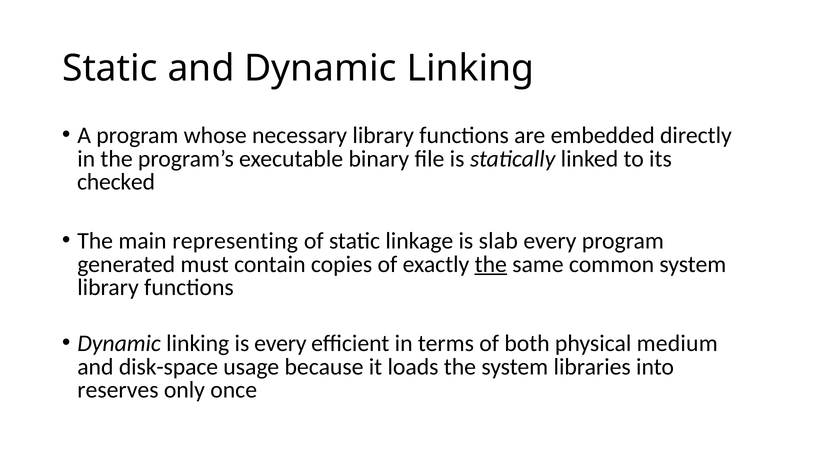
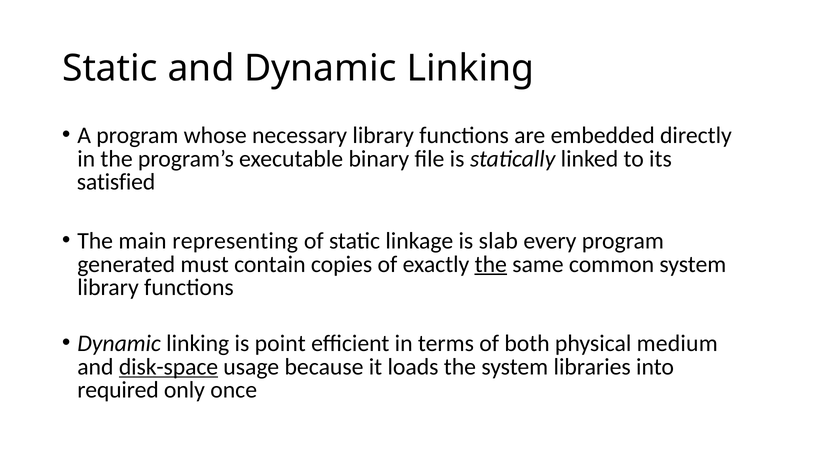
checked: checked -> satisfied (116, 182)
is every: every -> point (280, 344)
disk-space underline: none -> present (169, 367)
reserves: reserves -> required (118, 390)
